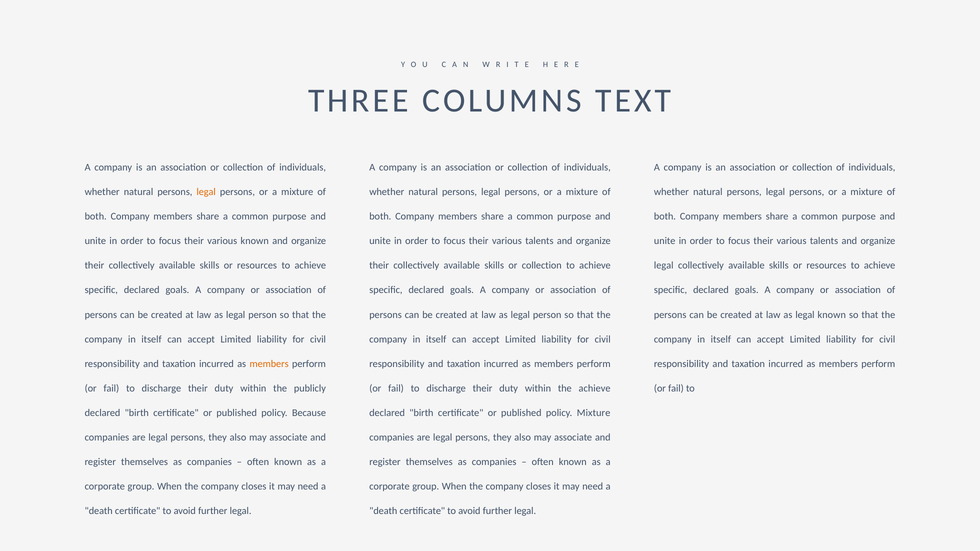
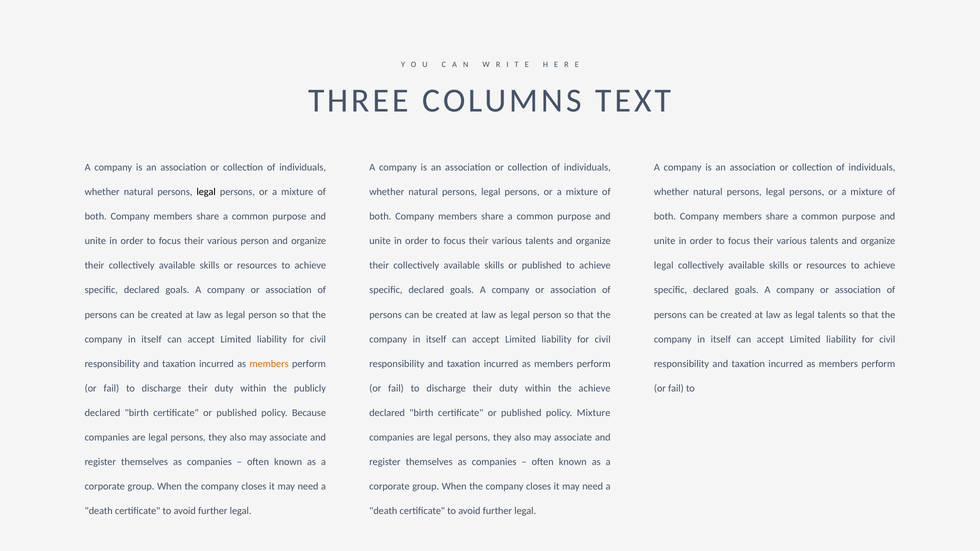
legal colour: orange -> black (206, 192)
various known: known -> person (255, 241)
skills or collection: collection -> published (542, 266)
legal known: known -> talents (832, 315)
